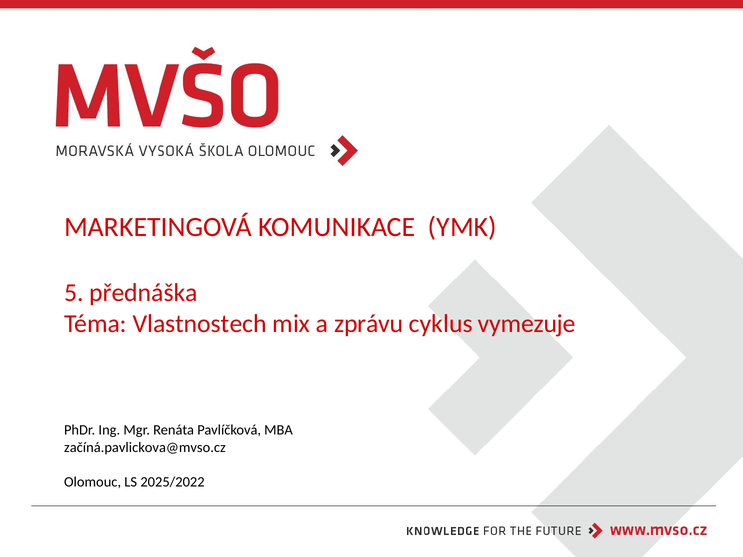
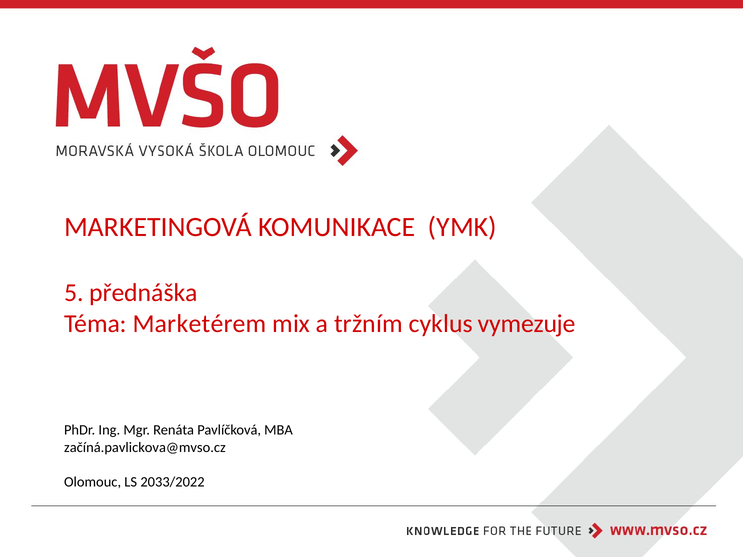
Vlastnostech: Vlastnostech -> Marketérem (200, 324)
zprávu: zprávu -> tržním (369, 324)
2025/2022: 2025/2022 -> 2033/2022 (173, 482)
